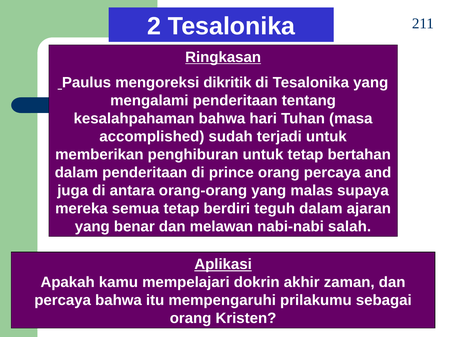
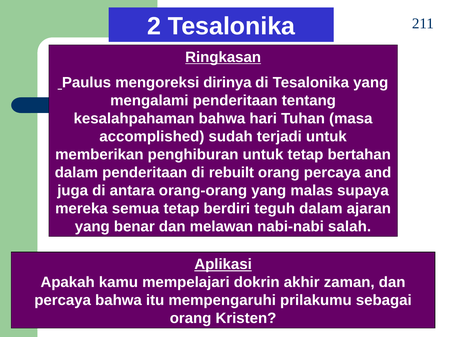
dikritik: dikritik -> dirinya (227, 83)
prince: prince -> rebuilt (231, 173)
